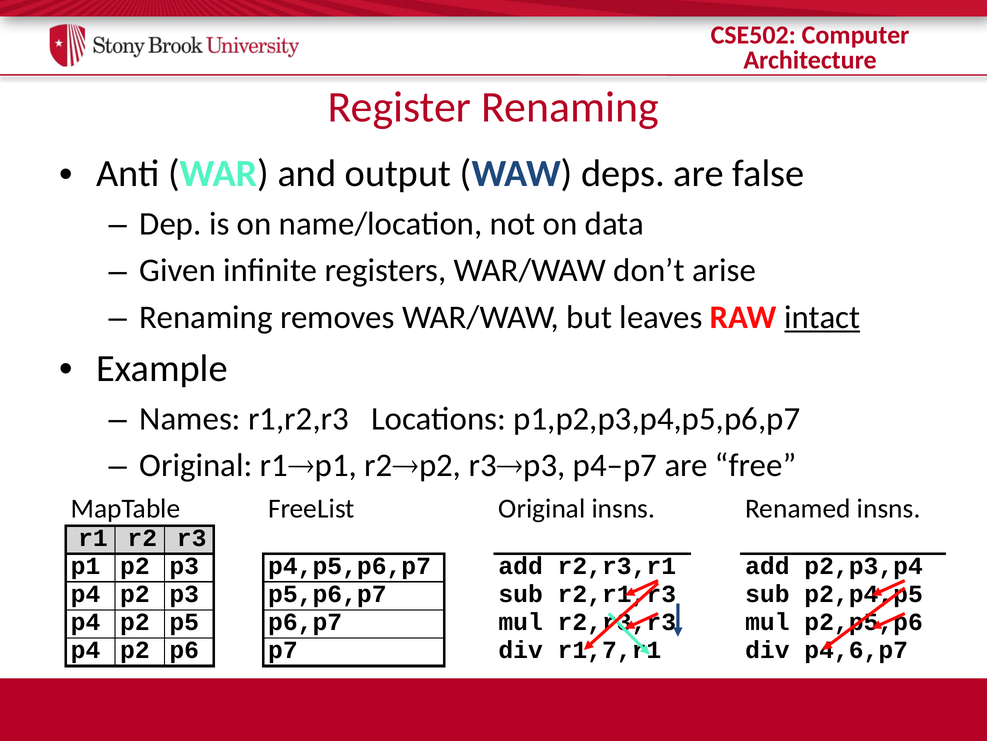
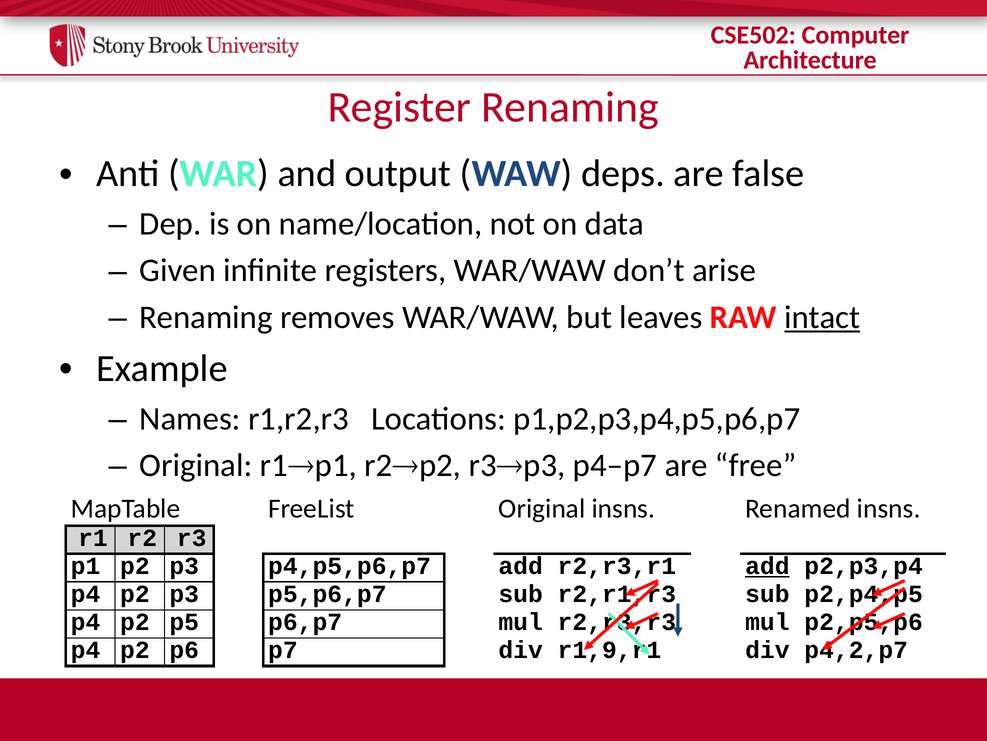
add underline: none -> present (767, 566)
r1,7,r1: r1,7,r1 -> r1,9,r1 (609, 650)
p4,6,p7: p4,6,p7 -> p4,2,p7 (856, 650)
